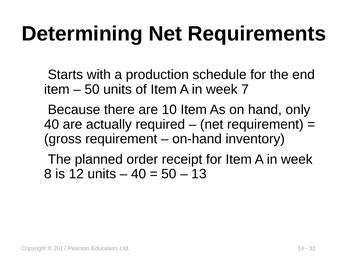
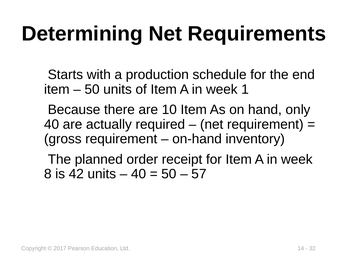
7: 7 -> 1 (245, 89)
12: 12 -> 42 (76, 174)
13: 13 -> 57 (199, 174)
